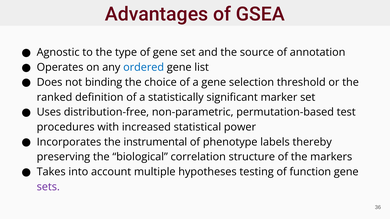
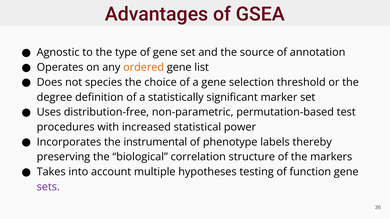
ordered colour: blue -> orange (144, 67)
binding: binding -> species (104, 82)
ranked: ranked -> degree (54, 97)
